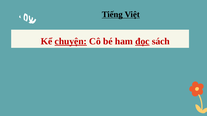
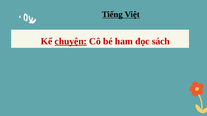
đọc underline: present -> none (142, 41)
